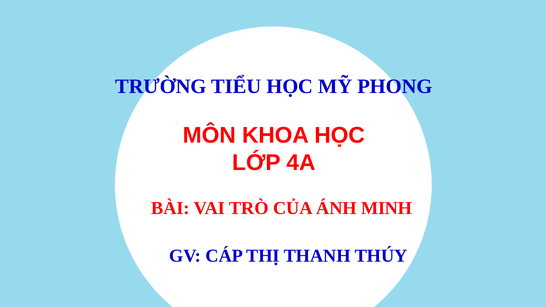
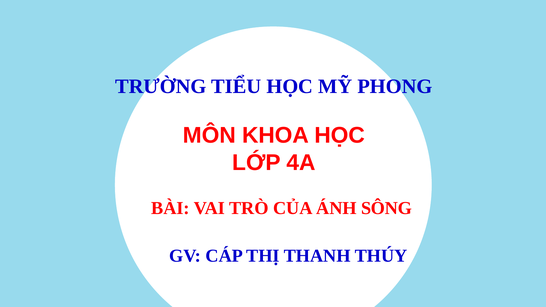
MINH: MINH -> SÔNG (387, 208)
